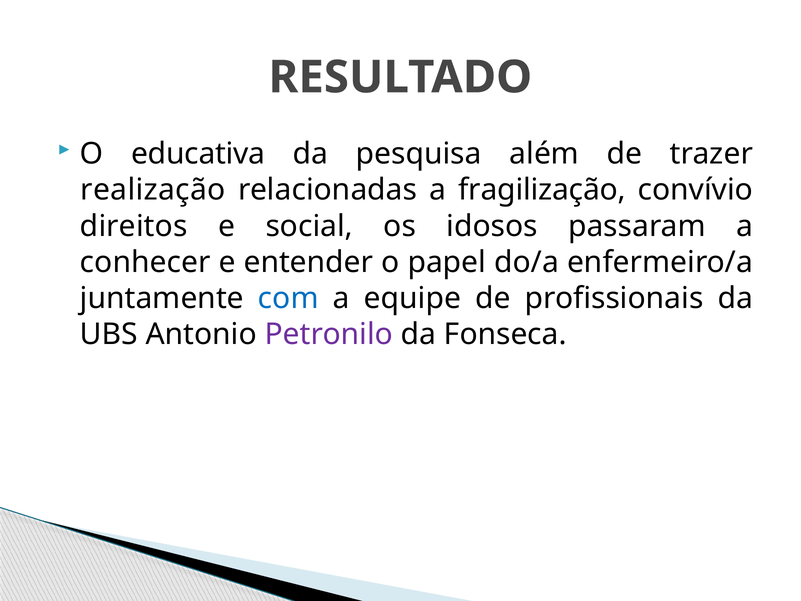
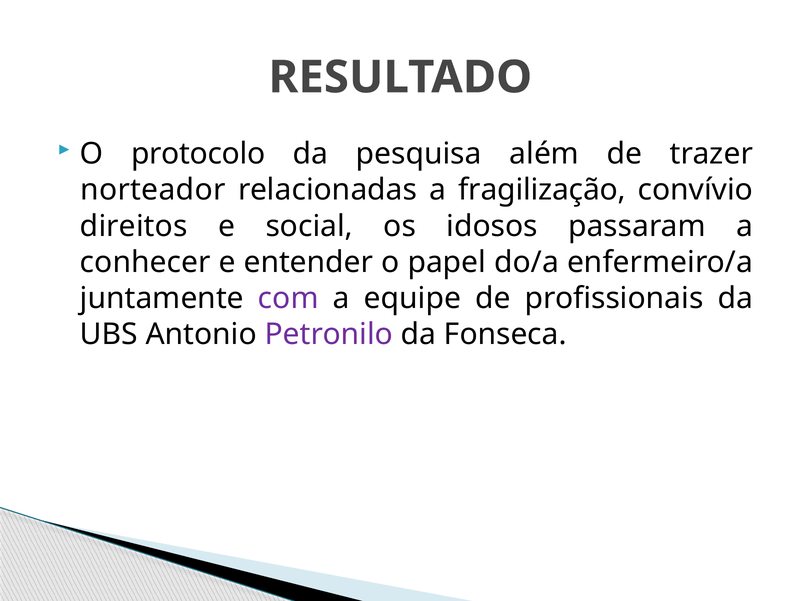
educativa: educativa -> protocolo (198, 154)
realização: realização -> norteador (153, 190)
com colour: blue -> purple (288, 298)
